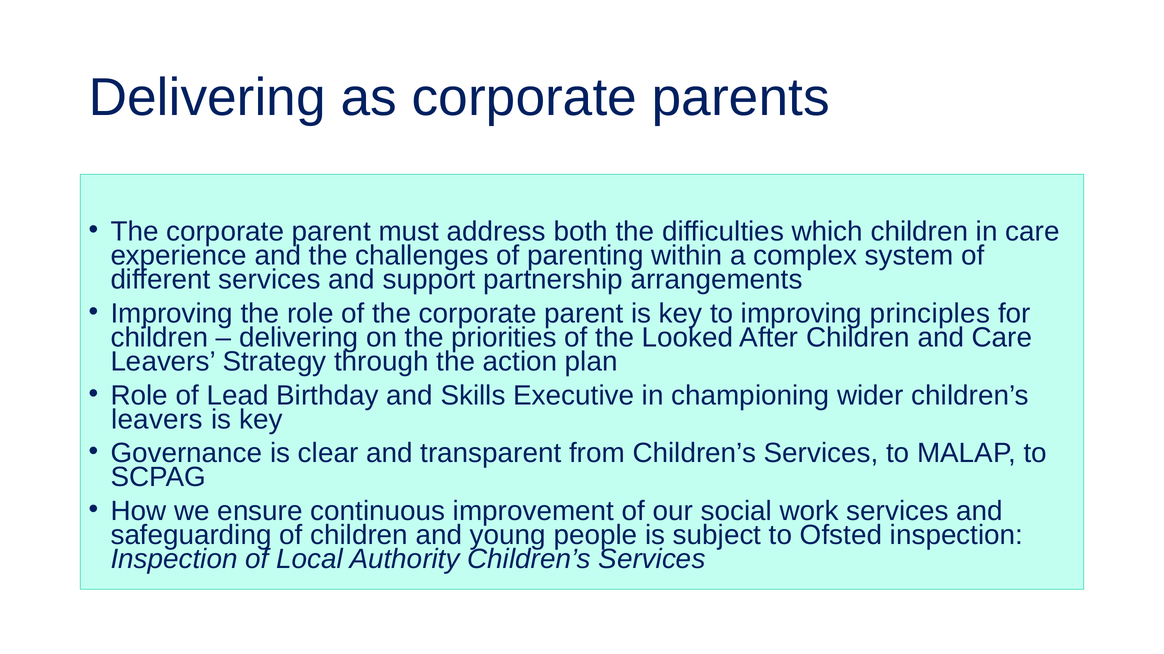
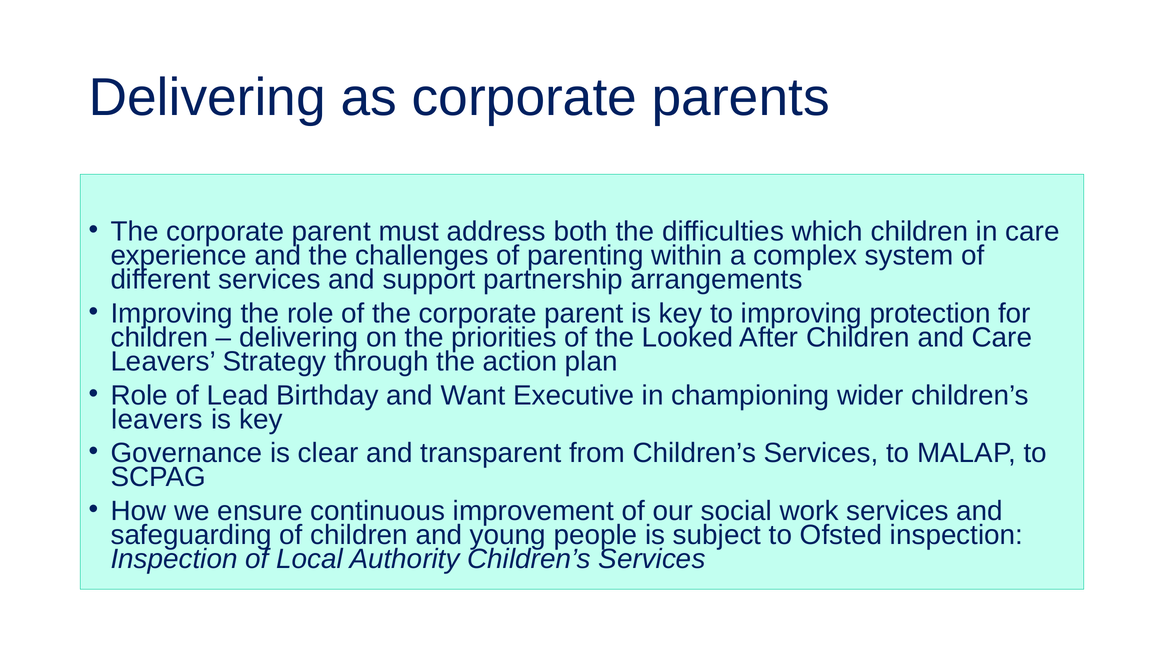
principles: principles -> protection (930, 314)
Skills: Skills -> Want (473, 396)
